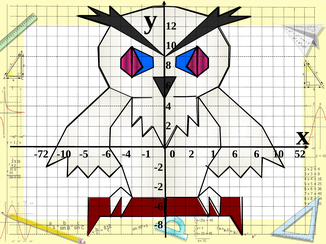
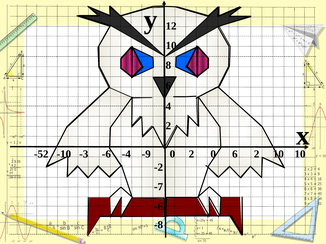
-72: -72 -> -52 (41, 154)
-5: -5 -> -3 (84, 154)
-1: -1 -> -9 (146, 154)
2 1: 1 -> 0 (213, 154)
6 6: 6 -> 2 (257, 154)
10 52: 52 -> 10 (300, 154)
-2: -2 -> -7 (159, 187)
